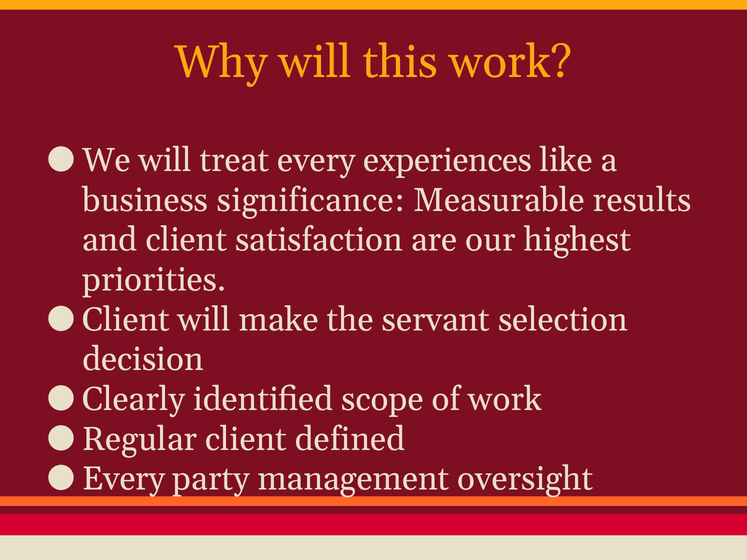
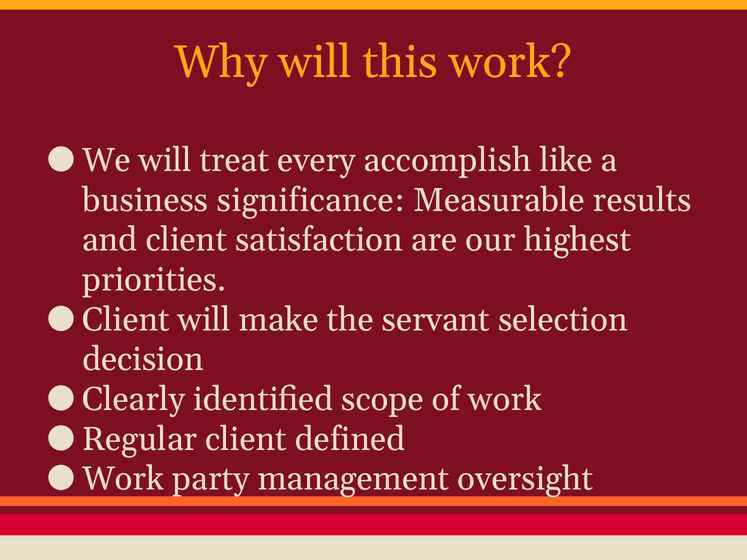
experiences: experiences -> accomplish (448, 160)
Every: Every -> Work (123, 479)
